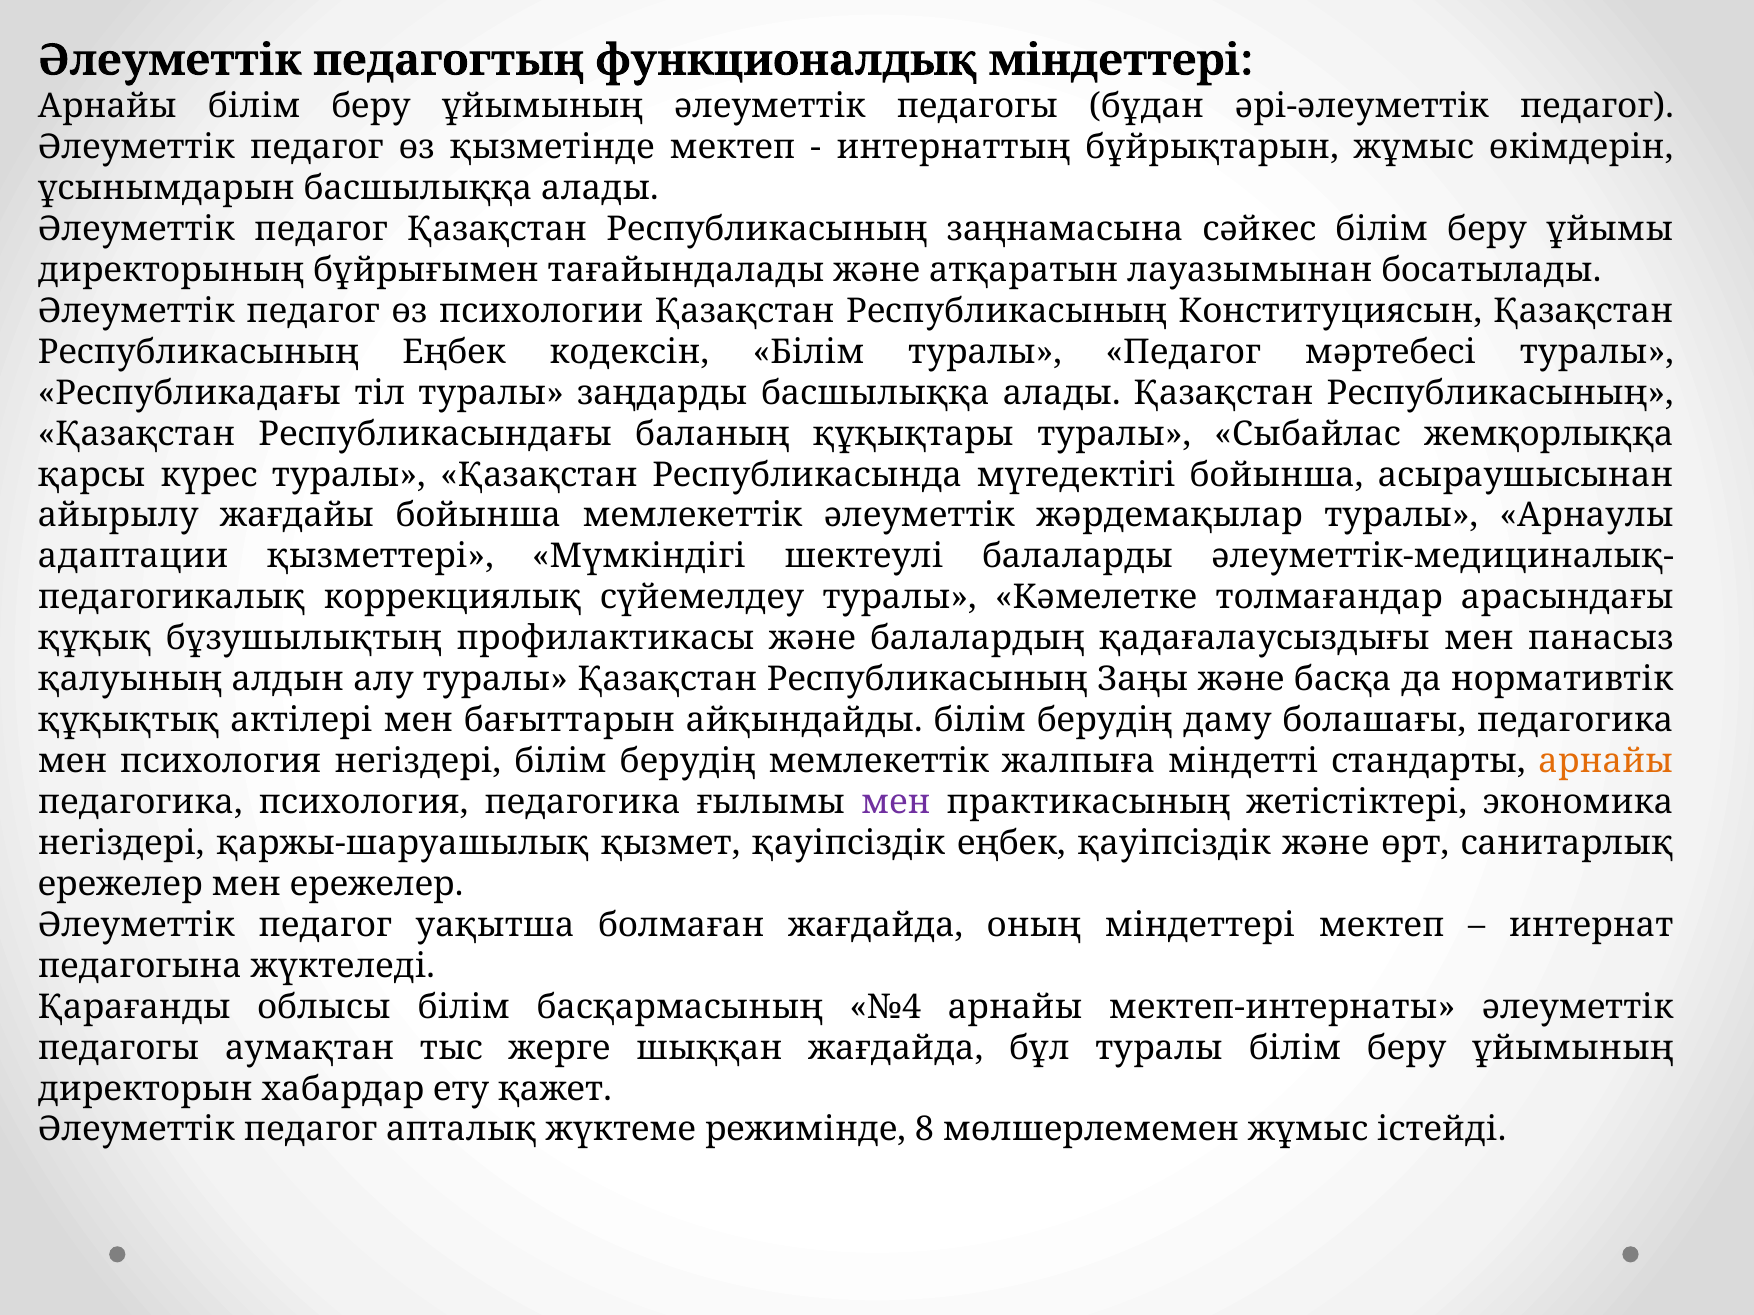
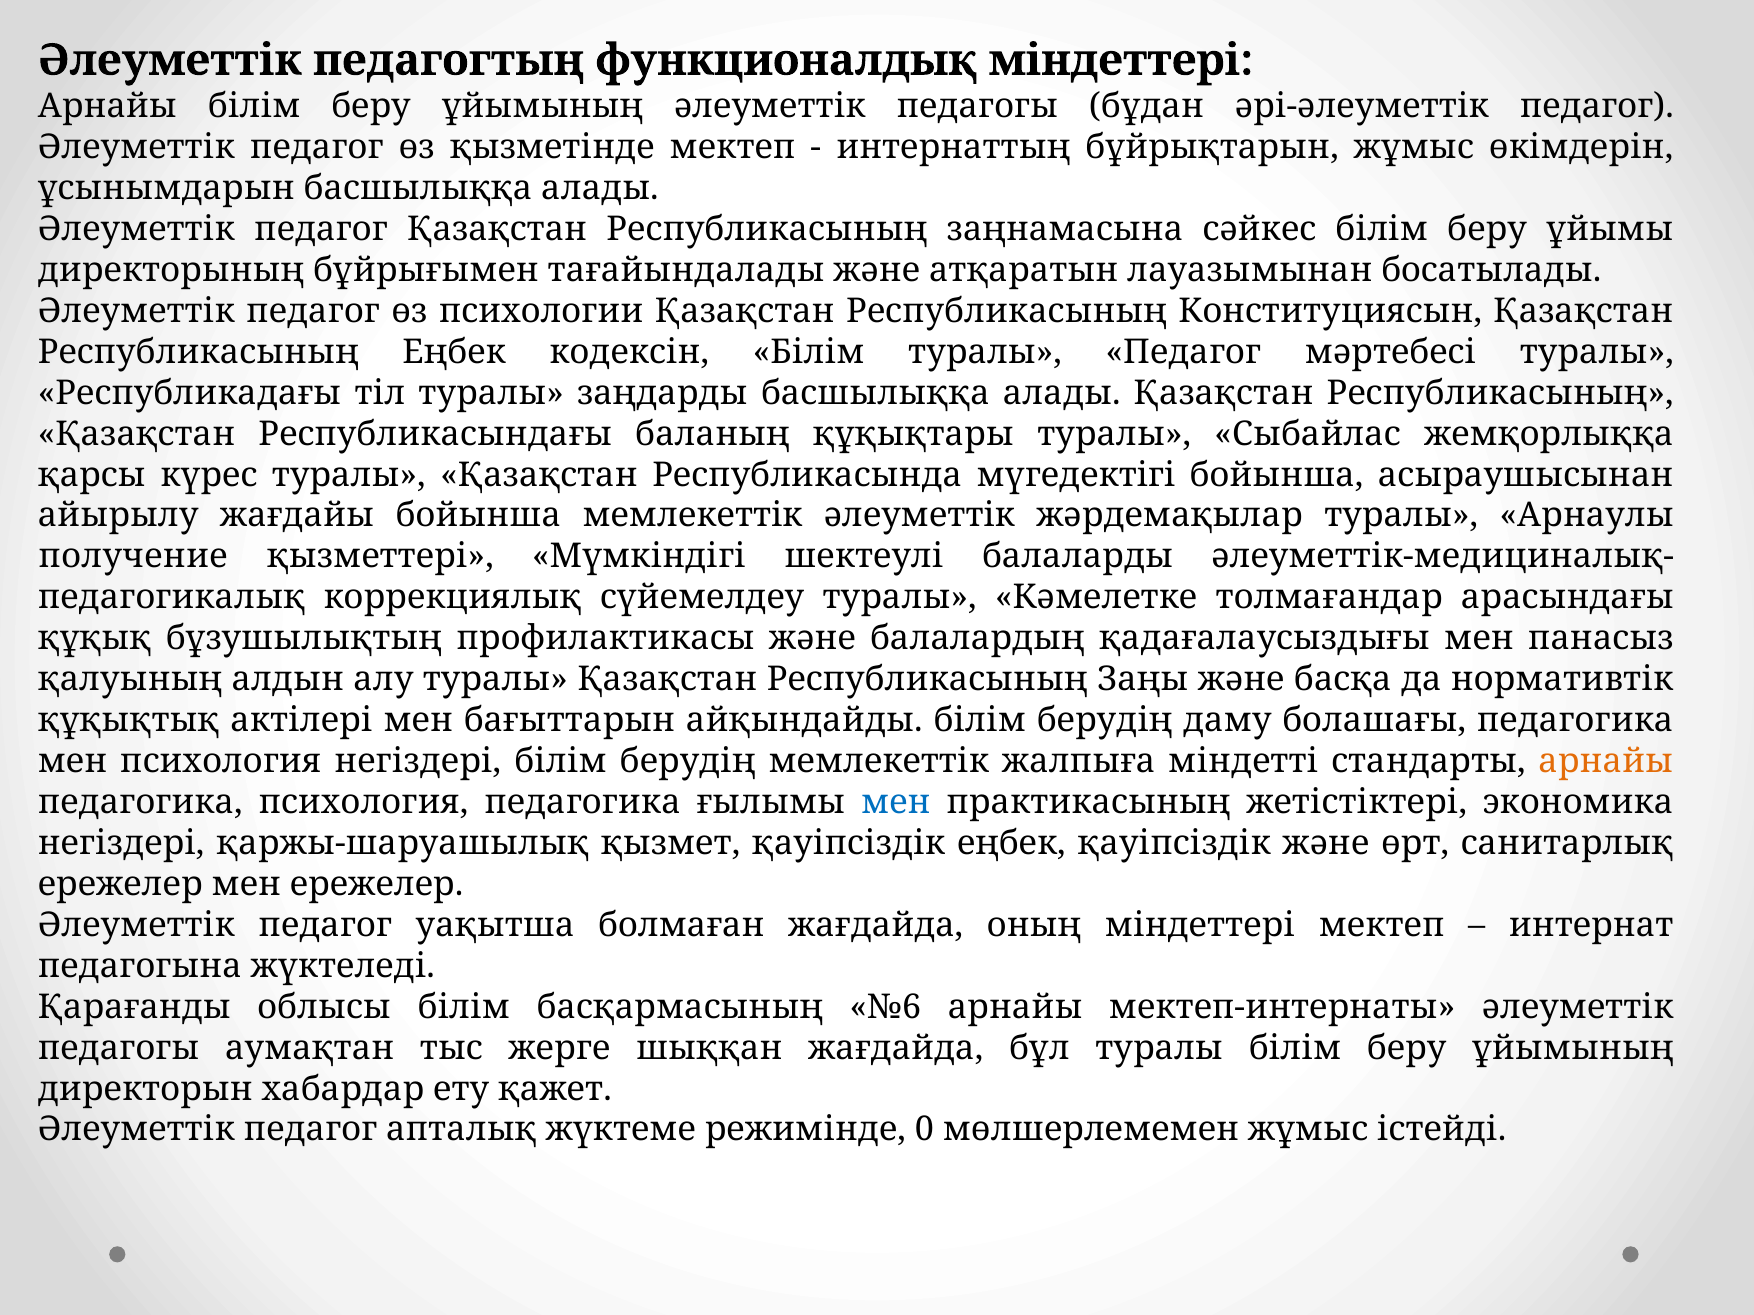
адаптации: адаптации -> получение (133, 557)
мен colour: purple -> blue (896, 803)
№4: №4 -> №6 (885, 1007)
8: 8 -> 0 (924, 1130)
